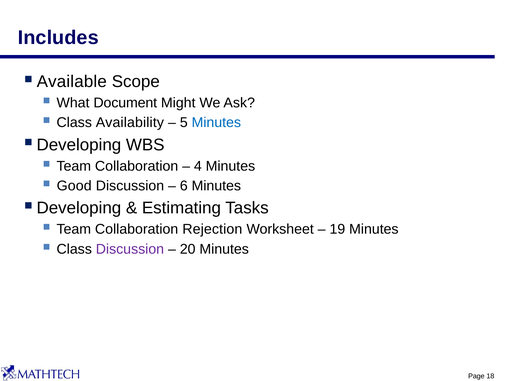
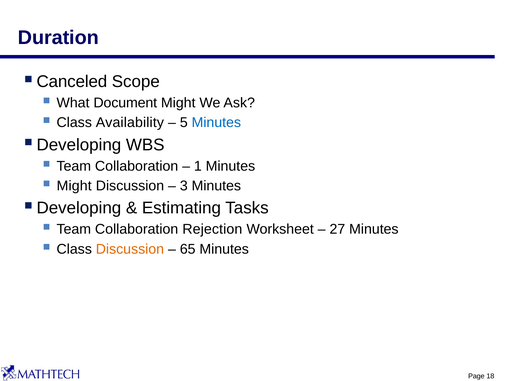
Includes: Includes -> Duration (58, 38)
Available: Available -> Canceled (72, 82)
4: 4 -> 1 (198, 166)
Good: Good -> Might (74, 186)
6: 6 -> 3 (184, 186)
19: 19 -> 27 (337, 229)
Discussion colour: purple -> orange (130, 249)
20: 20 -> 65 (188, 249)
